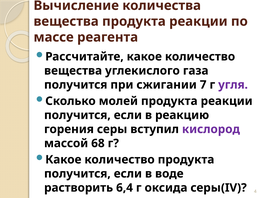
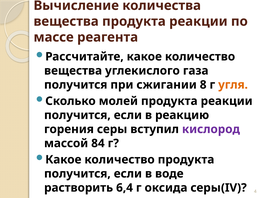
7: 7 -> 8 (203, 85)
угля colour: purple -> orange (233, 85)
68: 68 -> 84 (98, 143)
